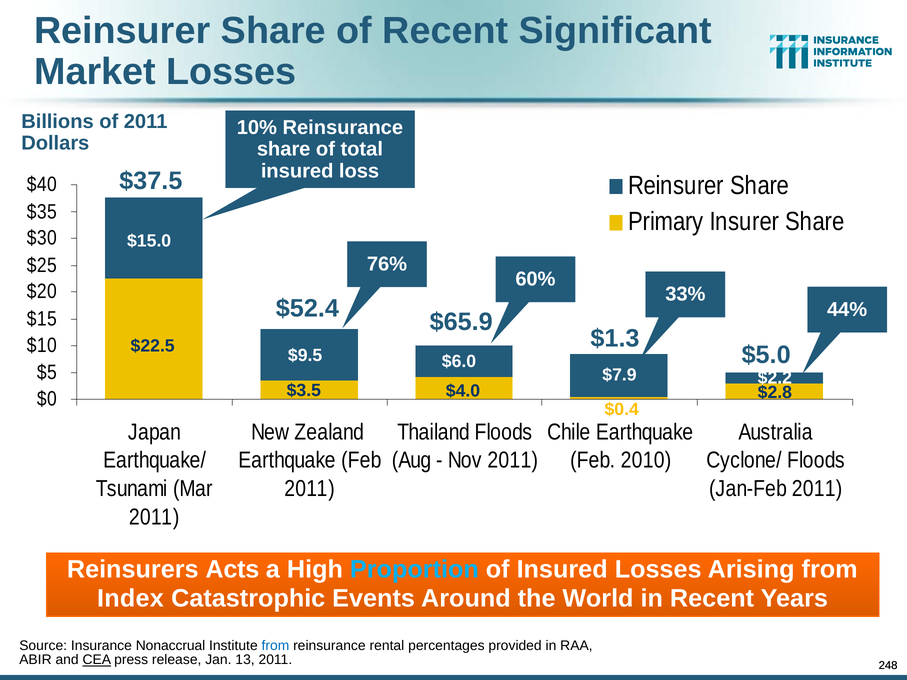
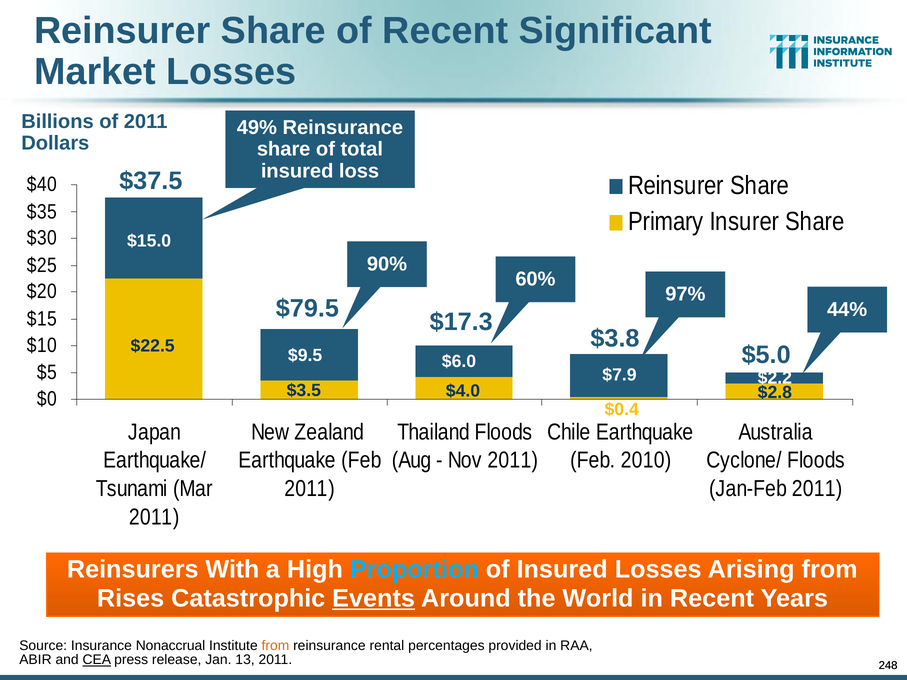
10%: 10% -> 49% (257, 127)
76%: 76% -> 90% (387, 264)
33%: 33% -> 97% (685, 294)
$52.4: $52.4 -> $79.5 (307, 308)
$65.9: $65.9 -> $17.3 (461, 322)
$1.3: $1.3 -> $3.8 (615, 339)
Acts: Acts -> With (232, 570)
Index: Index -> Rises (131, 599)
Events underline: none -> present (374, 599)
from colour: blue -> orange (275, 646)
